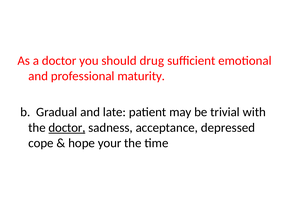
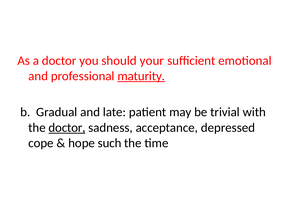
drug: drug -> your (152, 61)
maturity underline: none -> present (141, 76)
your: your -> such (110, 143)
